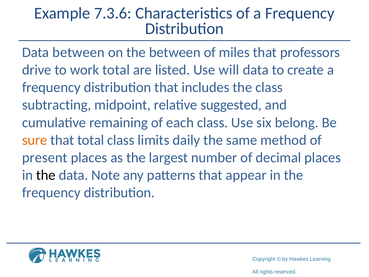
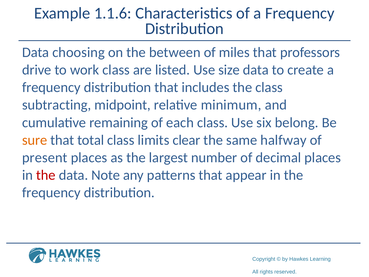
7.3.6: 7.3.6 -> 1.1.6 (113, 13)
Data between: between -> choosing (79, 52)
work total: total -> class (116, 70)
will: will -> size (229, 70)
suggested: suggested -> minimum (231, 105)
daily: daily -> clear (186, 140)
method: method -> halfway (283, 140)
the colour: black -> red (46, 175)
